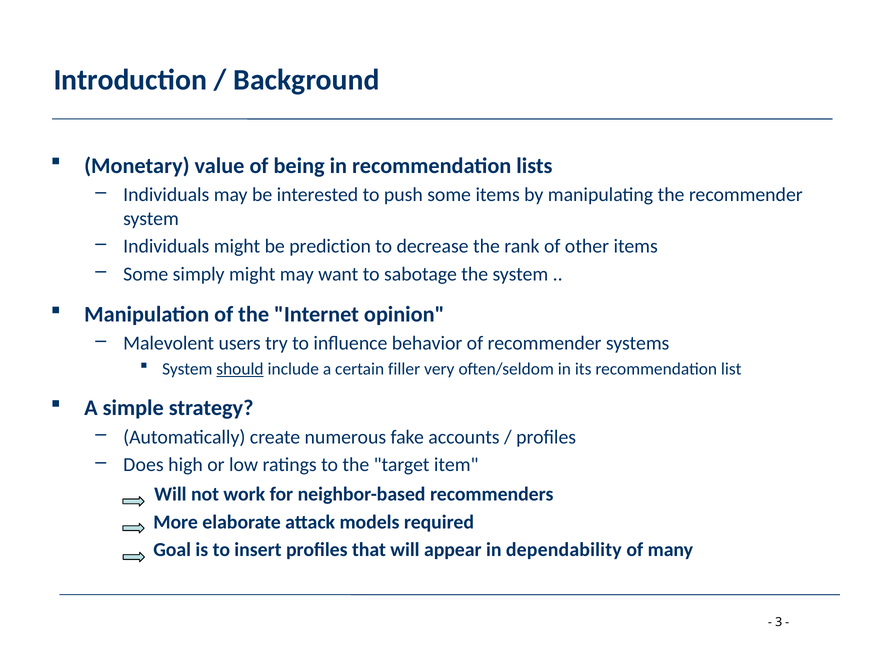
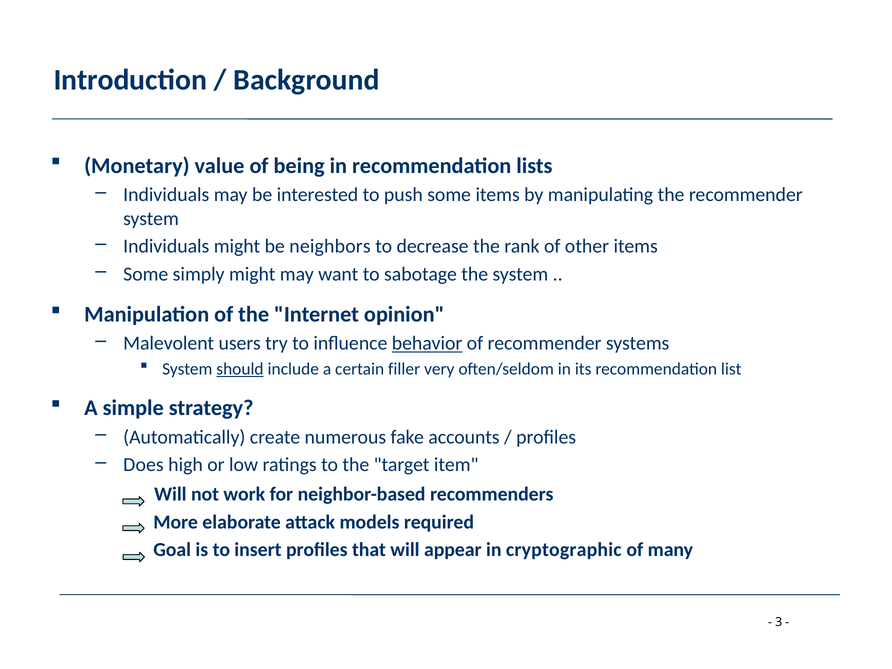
prediction: prediction -> neighbors (330, 246)
behavior underline: none -> present (427, 343)
dependability: dependability -> cryptographic (564, 550)
